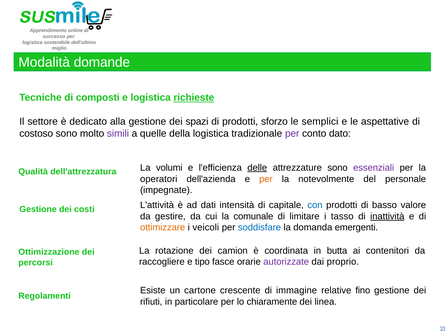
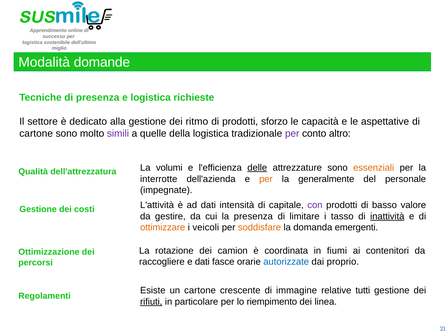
di composti: composti -> presenza (98, 98)
richieste underline: present -> none (194, 98)
spazi: spazi -> ritmo (197, 122)
semplici: semplici -> capacità (320, 122)
costoso: costoso -> cartone (36, 133)
dato: dato -> altro (340, 133)
essenziali colour: purple -> orange (374, 168)
operatori: operatori -> interrotte (159, 179)
notevolmente: notevolmente -> generalmente (326, 179)
con colour: blue -> purple (315, 205)
la comunale: comunale -> presenza (253, 216)
soddisfare colour: blue -> orange (259, 228)
butta: butta -> fiumi (337, 251)
e tipo: tipo -> dati (202, 262)
autorizzate colour: purple -> blue (286, 262)
fino: fino -> tutti (363, 291)
rifiuti underline: none -> present (151, 302)
chiaramente: chiaramente -> riempimento (272, 302)
